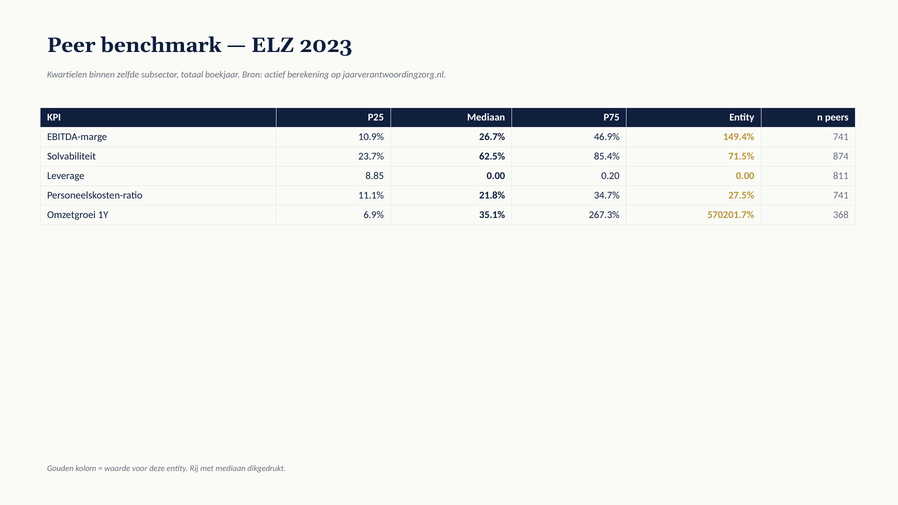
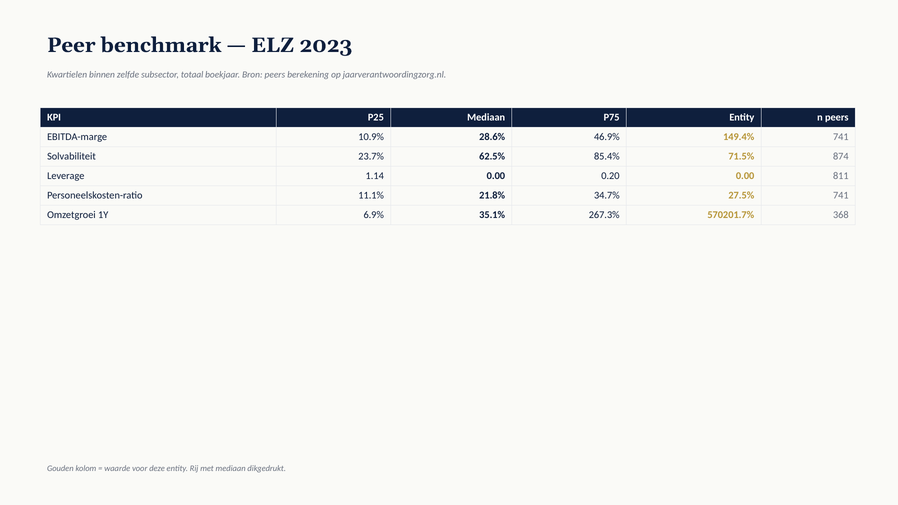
Bron actief: actief -> peers (275, 75)
26.7%: 26.7% -> 28.6% (492, 137)
8.85: 8.85 -> 1.14 (375, 176)
